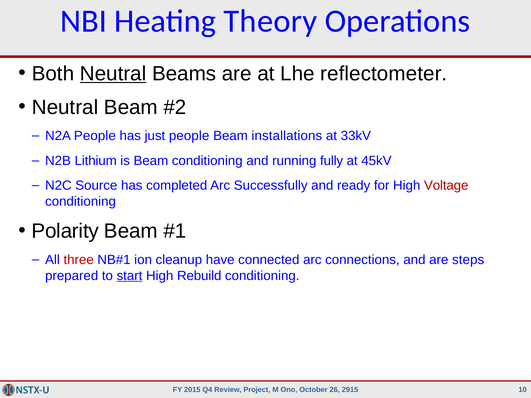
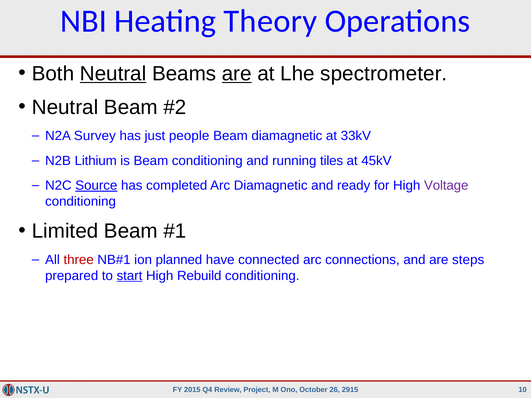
are underline: none -> present (237, 74)
reflectometer: reflectometer -> spectrometer (384, 74)
N2A People: People -> Survey (95, 136)
Beam installations: installations -> diamagnetic (287, 136)
fully: fully -> tiles (332, 161)
Source underline: none -> present (96, 186)
Arc Successfully: Successfully -> Diamagnetic (271, 186)
Voltage colour: red -> purple (446, 186)
Polarity: Polarity -> Limited (65, 231)
cleanup: cleanup -> planned (179, 260)
